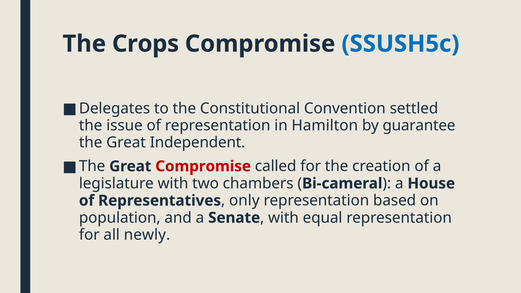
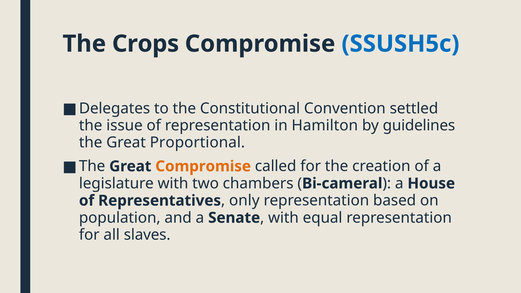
guarantee: guarantee -> guidelines (419, 125)
Independent: Independent -> Proportional (197, 143)
Compromise colour: red -> orange (203, 166)
newly: newly -> slaves (147, 235)
